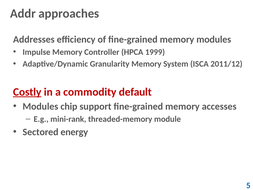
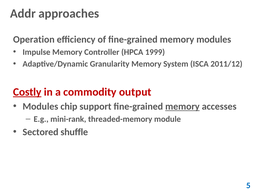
Addresses: Addresses -> Operation (34, 39)
default: default -> output (135, 92)
memory underline: none -> present (182, 106)
energy: energy -> shuffle (74, 132)
